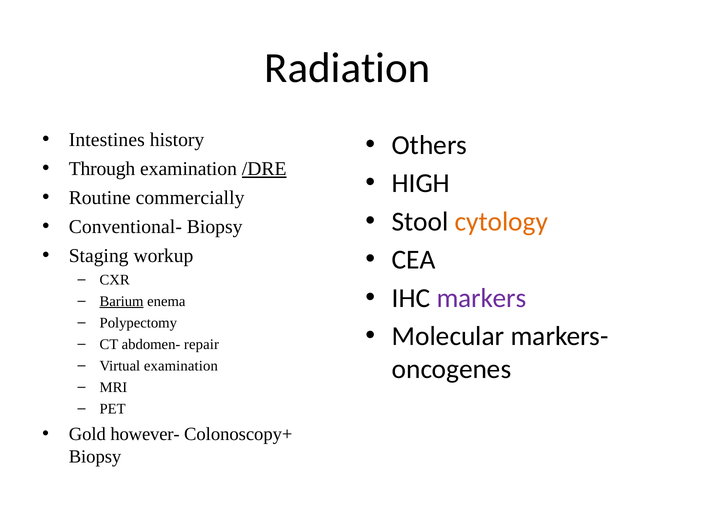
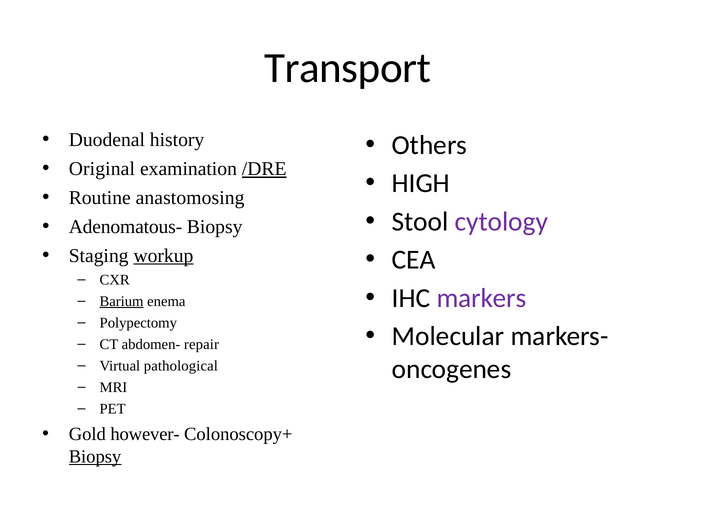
Radiation: Radiation -> Transport (348, 68)
Intestines: Intestines -> Duodenal (107, 140)
Through: Through -> Original (102, 169)
commercially: commercially -> anastomosing (190, 198)
cytology colour: orange -> purple (501, 222)
Conventional-: Conventional- -> Adenomatous- (125, 227)
workup underline: none -> present (163, 256)
Virtual examination: examination -> pathological (181, 366)
Biopsy underline: none -> present (95, 457)
